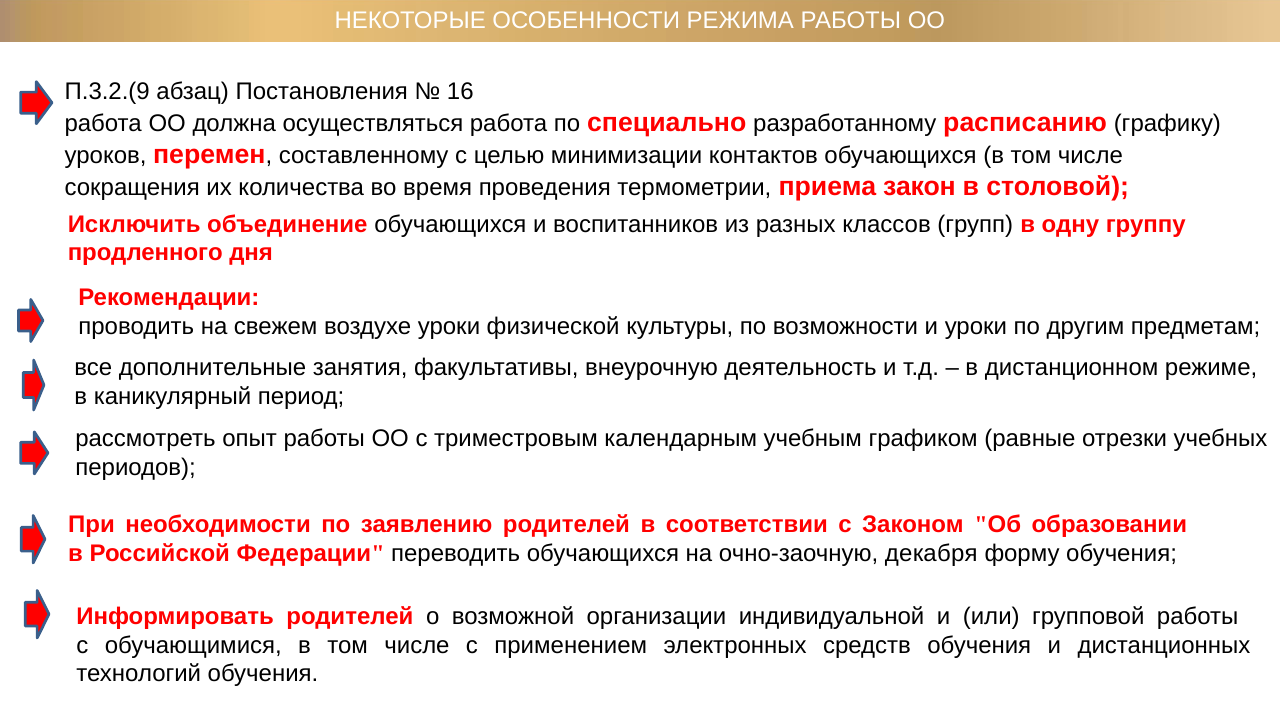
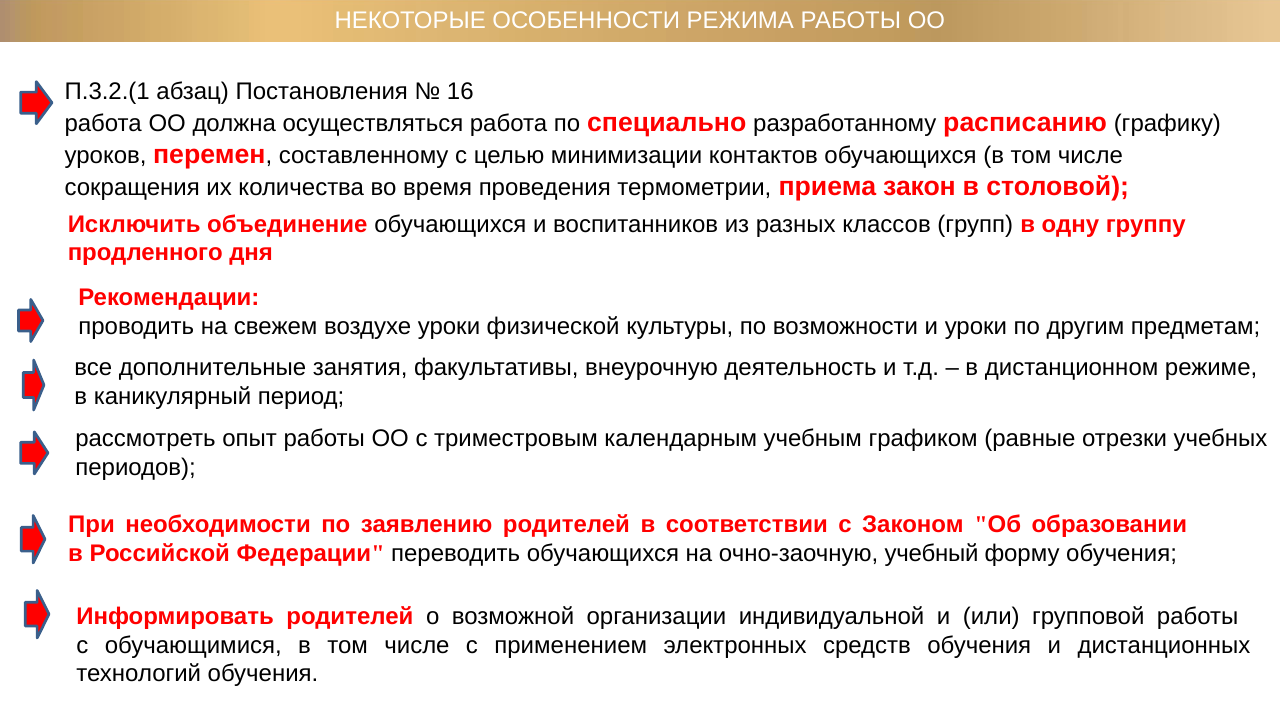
П.3.2.(9: П.3.2.(9 -> П.3.2.(1 (107, 92)
декабря: декабря -> учебный (932, 553)
